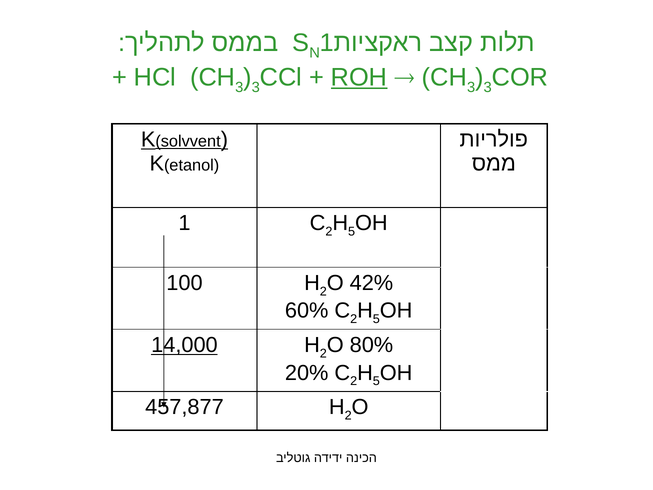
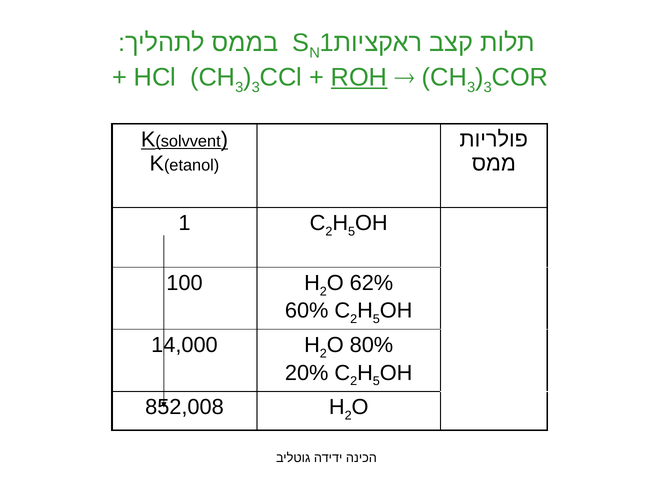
42%: 42% -> 62% (371, 283)
14,000 underline: present -> none (184, 345)
457,877: 457,877 -> 852,008 (184, 407)
